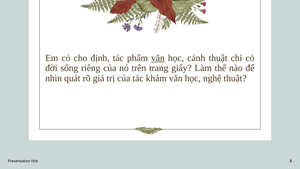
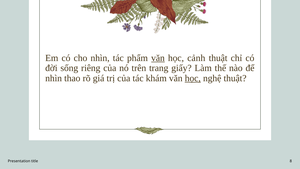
cho định: định -> nhìn (100, 58)
quát: quát -> thao (72, 78)
học underline: none -> present (193, 78)
